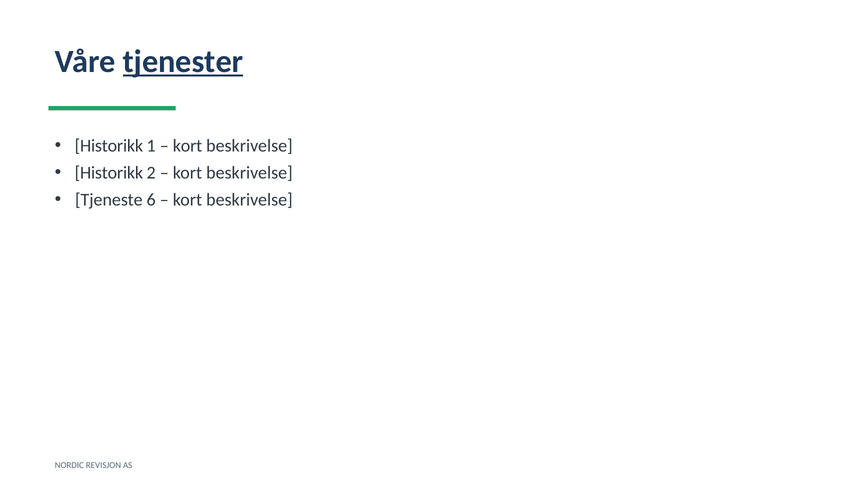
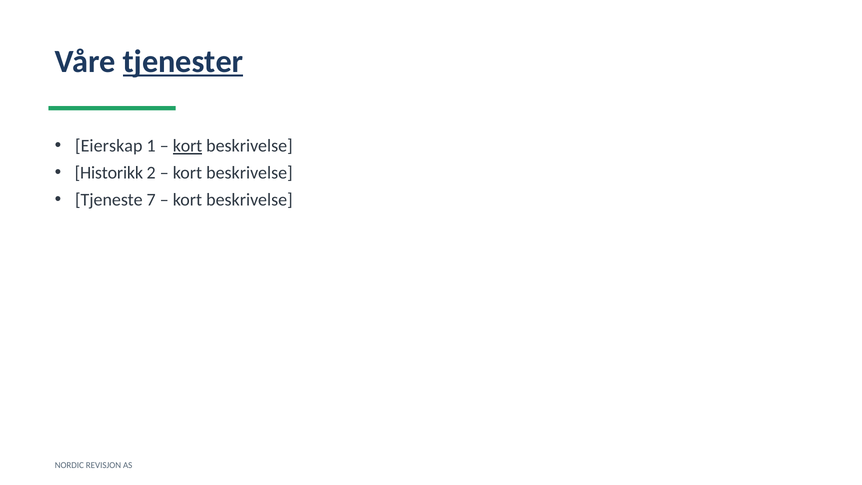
Historikk: Historikk -> Eierskap (109, 146)
kort underline: none -> present (188, 146)
6: 6 -> 7 (151, 200)
